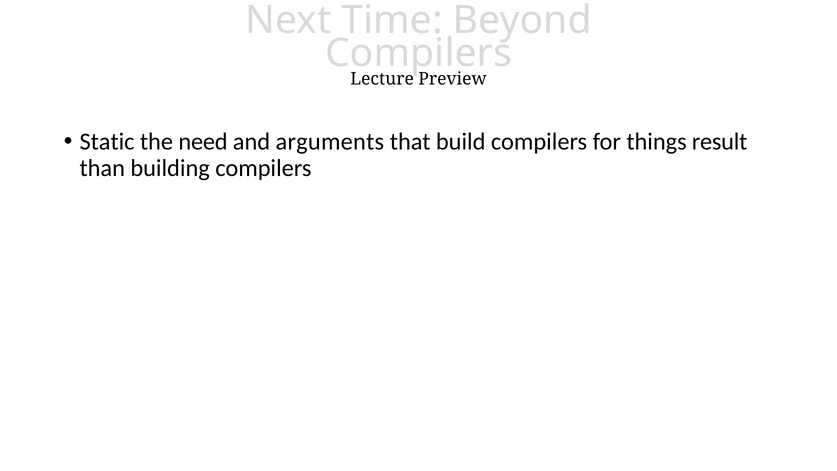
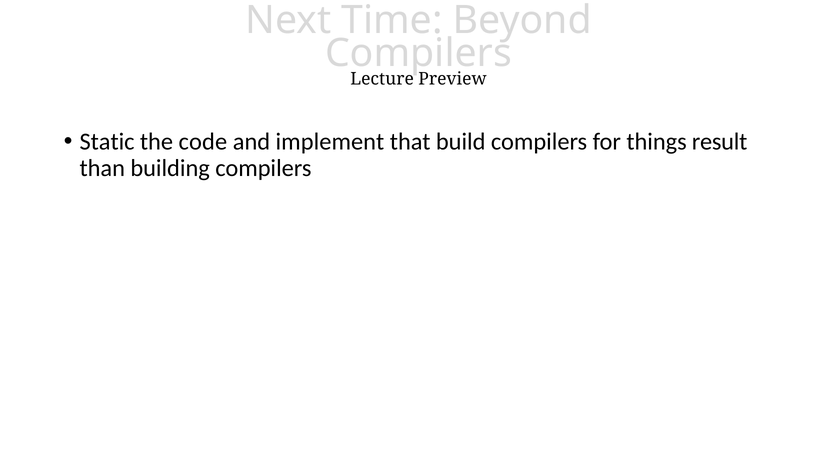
need: need -> code (203, 142)
arguments: arguments -> implement (330, 142)
